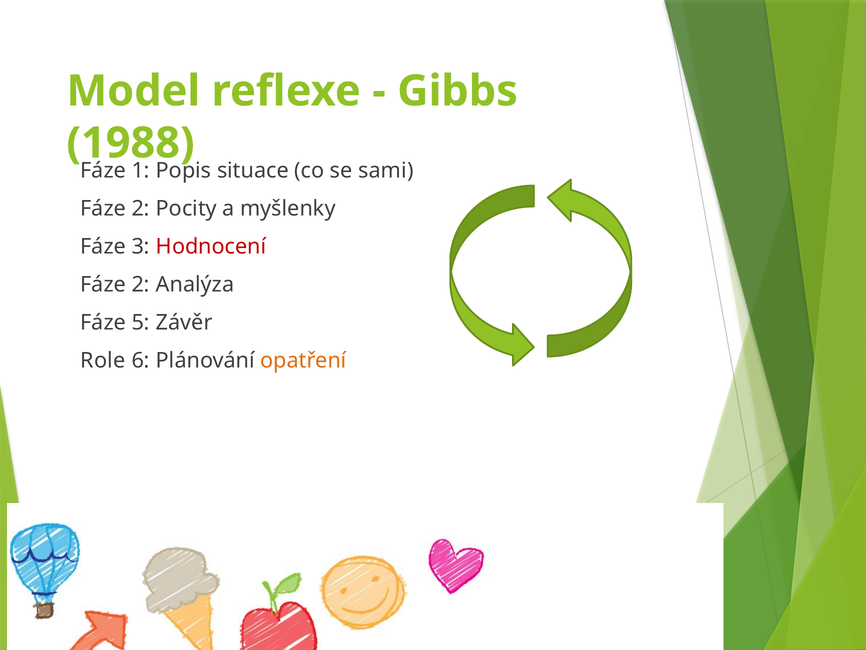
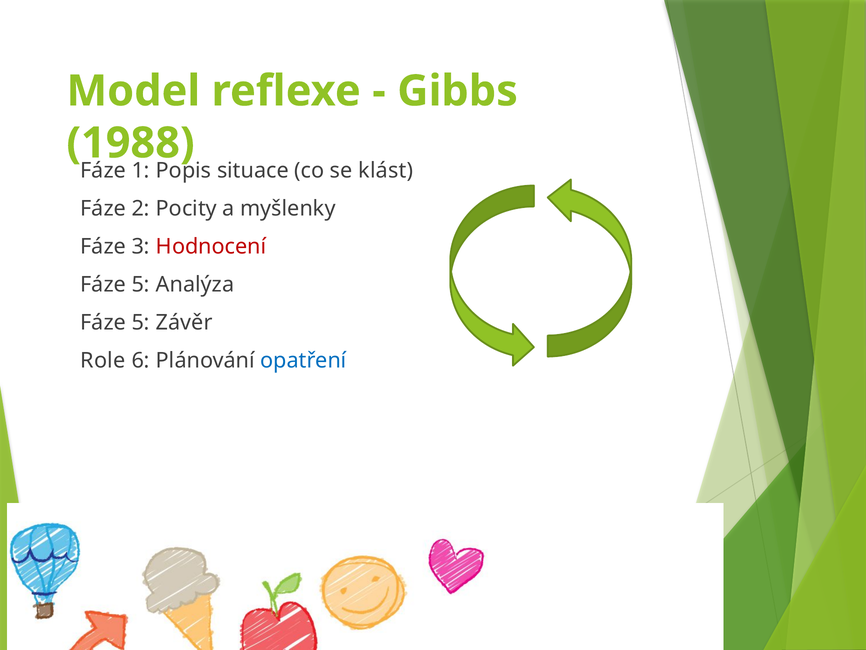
sami: sami -> klást (386, 170)
2: 2 -> 5 (141, 284)
opatření colour: orange -> blue (303, 360)
